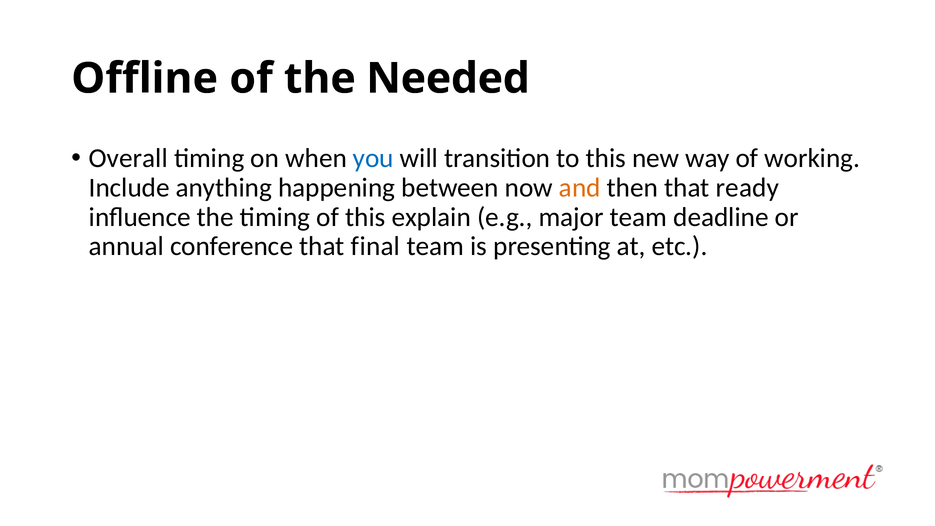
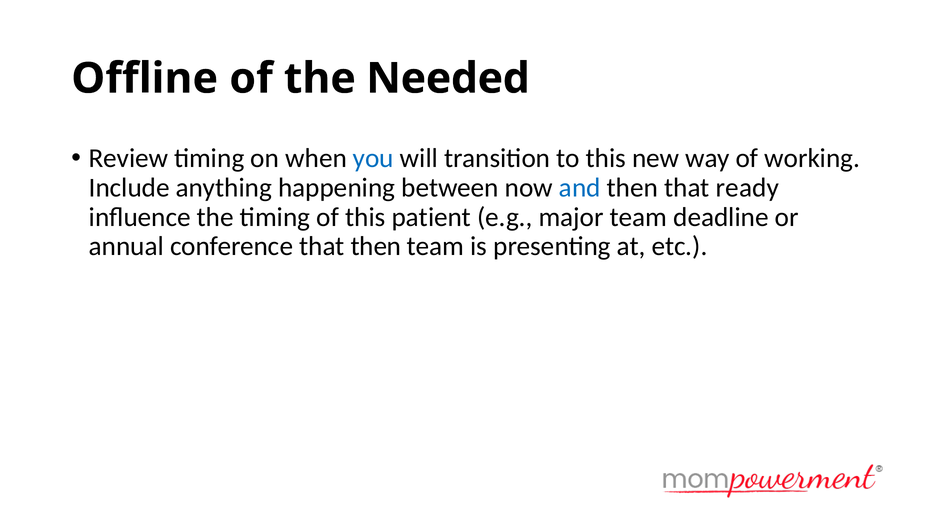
Overall: Overall -> Review (128, 158)
and colour: orange -> blue (580, 188)
explain: explain -> patient (431, 217)
that final: final -> then (376, 246)
